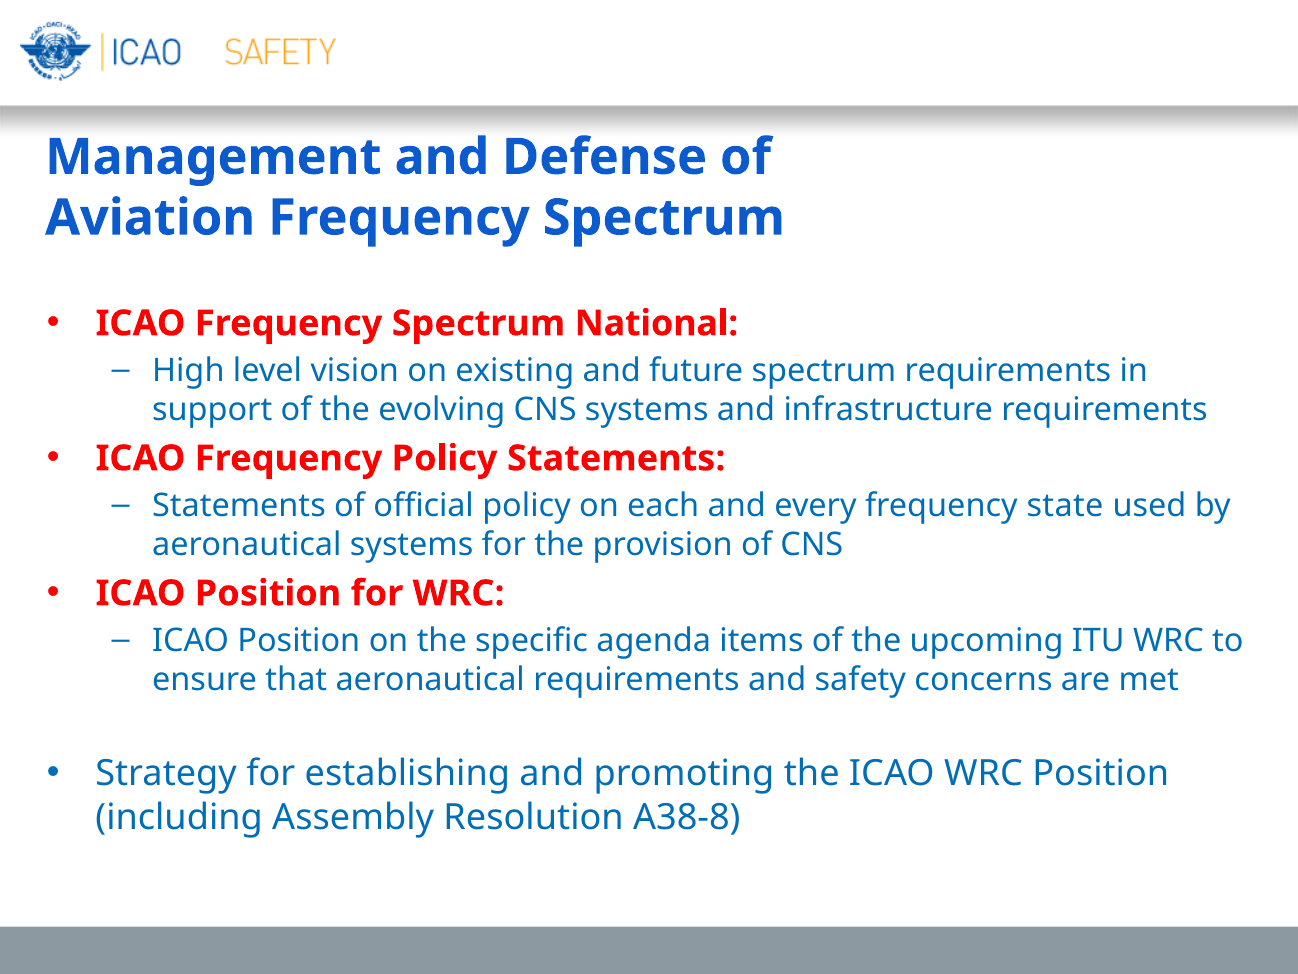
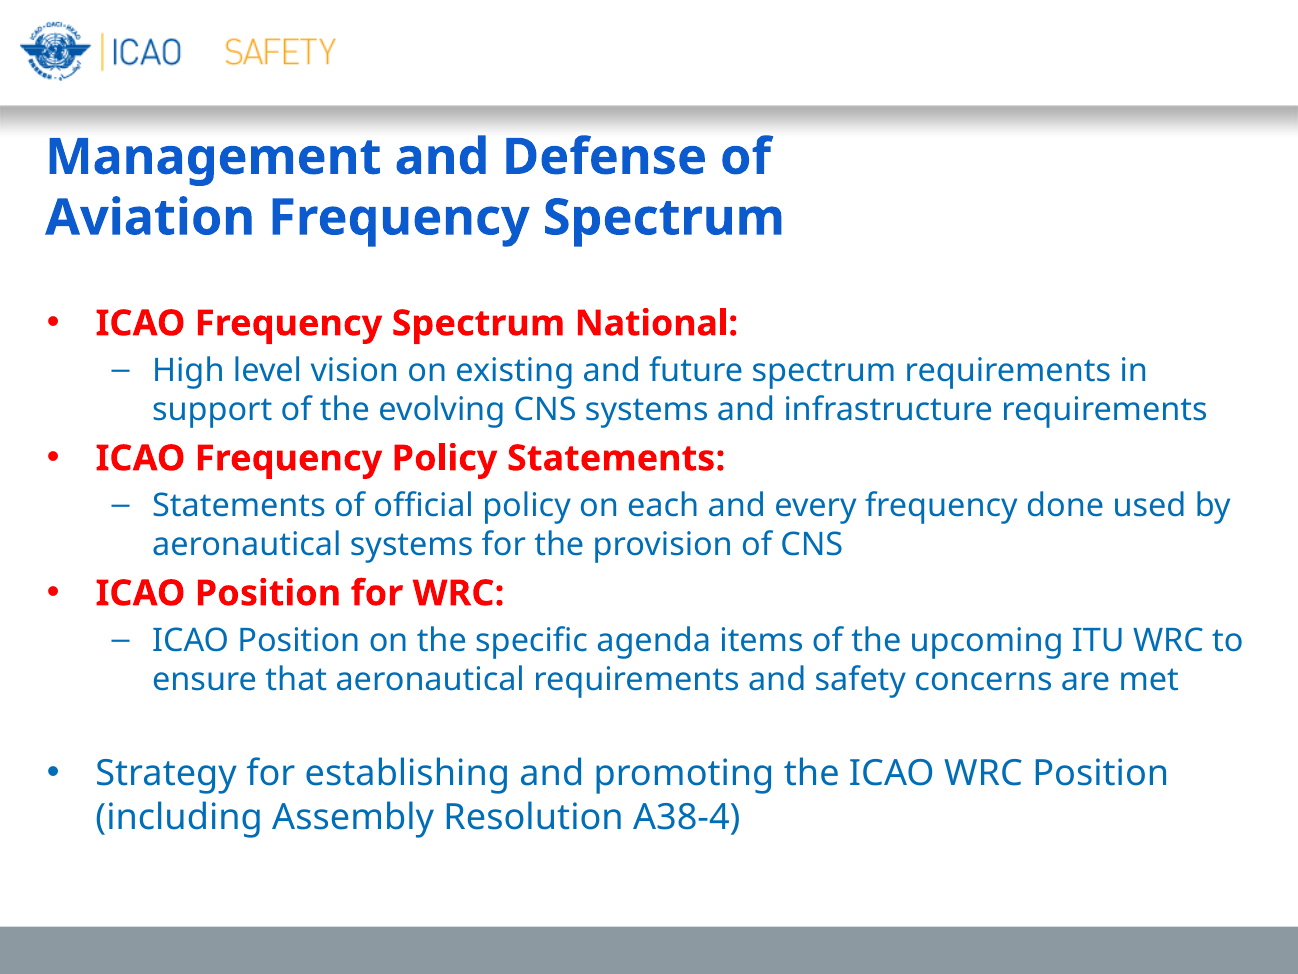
state: state -> done (1065, 506)
A38-8: A38-8 -> A38-4 (687, 817)
